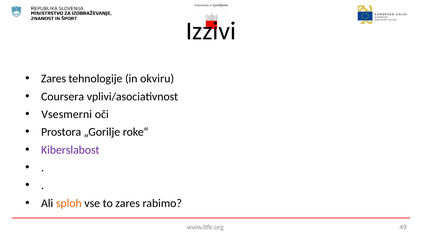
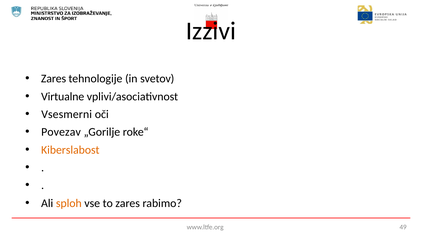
okviru: okviru -> svetov (157, 79)
Coursera: Coursera -> Virtualne (63, 97)
Prostora: Prostora -> Povezav (61, 132)
Kiberslabost colour: purple -> orange (70, 150)
